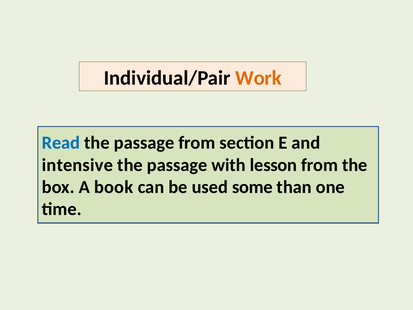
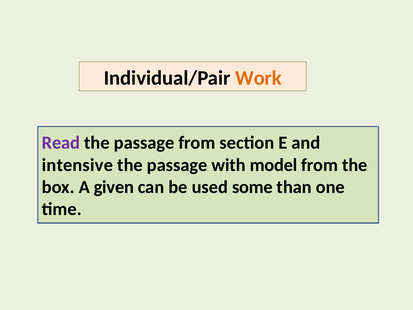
Read colour: blue -> purple (61, 143)
lesson: lesson -> model (274, 165)
book: book -> given (114, 187)
